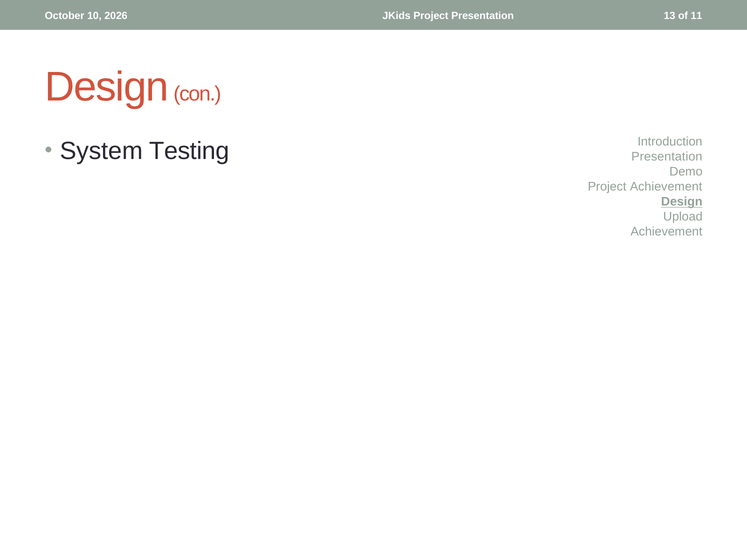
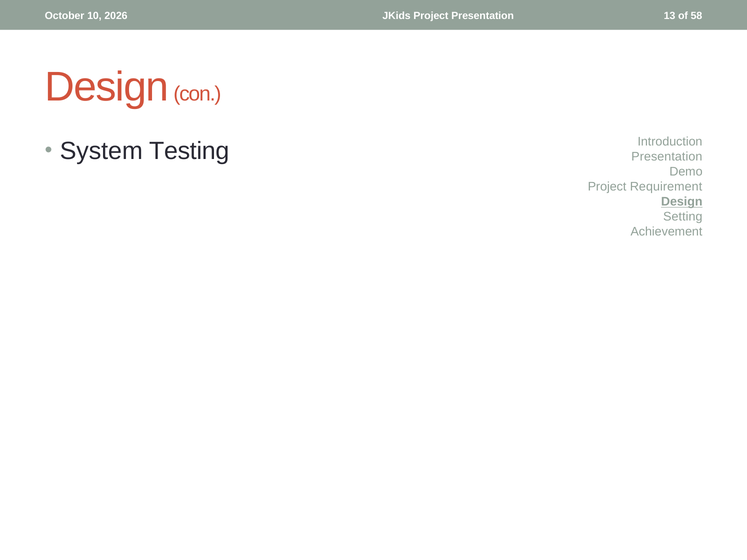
11: 11 -> 58 (697, 16)
Project Achievement: Achievement -> Requirement (666, 187)
Upload: Upload -> Setting (683, 217)
